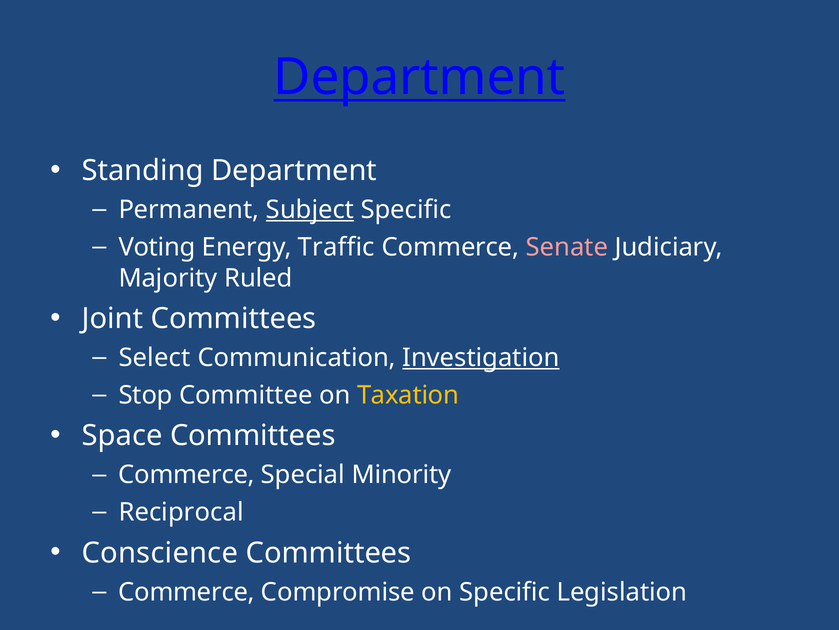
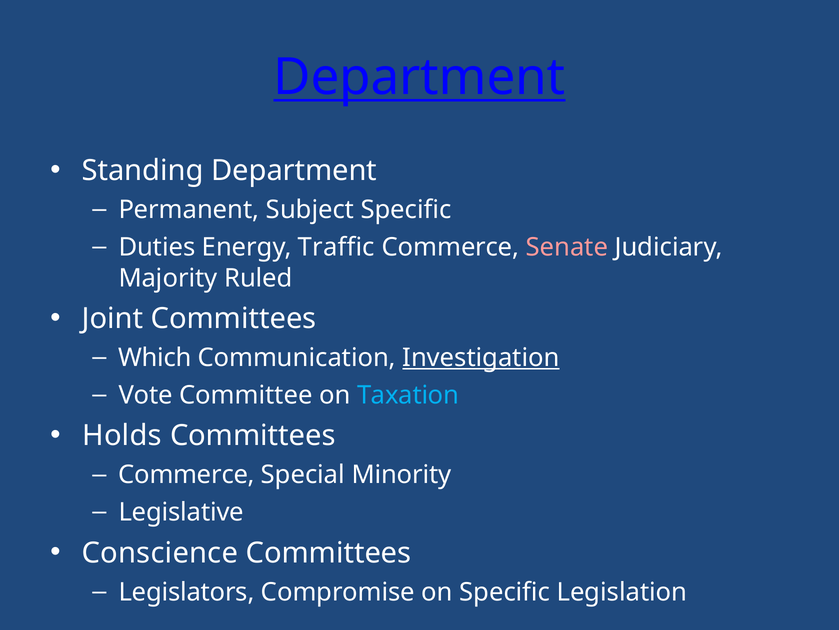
Subject underline: present -> none (310, 210)
Voting: Voting -> Duties (157, 247)
Select: Select -> Which (155, 357)
Stop: Stop -> Vote (146, 395)
Taxation colour: yellow -> light blue (408, 395)
Space: Space -> Holds (122, 435)
Reciprocal: Reciprocal -> Legislative (181, 512)
Commerce: Commerce -> Legislators (186, 591)
